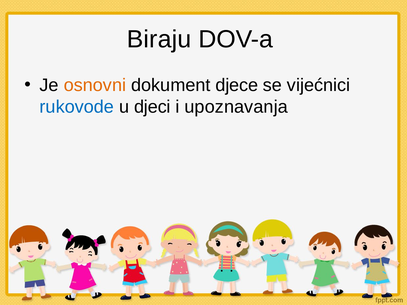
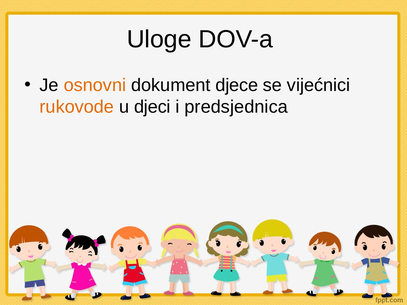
Biraju: Biraju -> Uloge (159, 39)
rukovode colour: blue -> orange (77, 107)
upoznavanja: upoznavanja -> predsjednica (236, 107)
